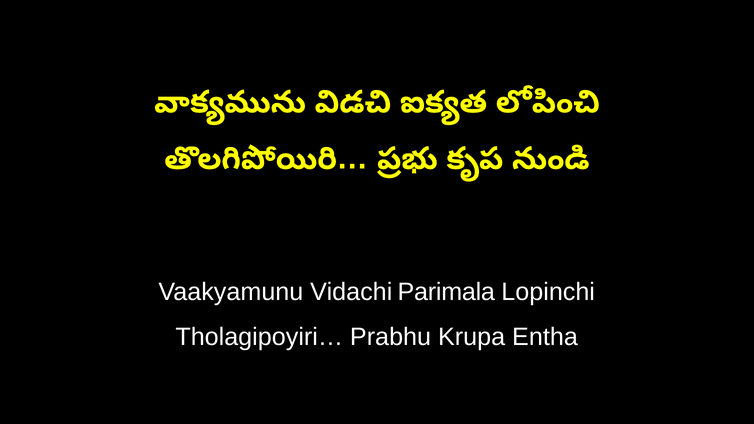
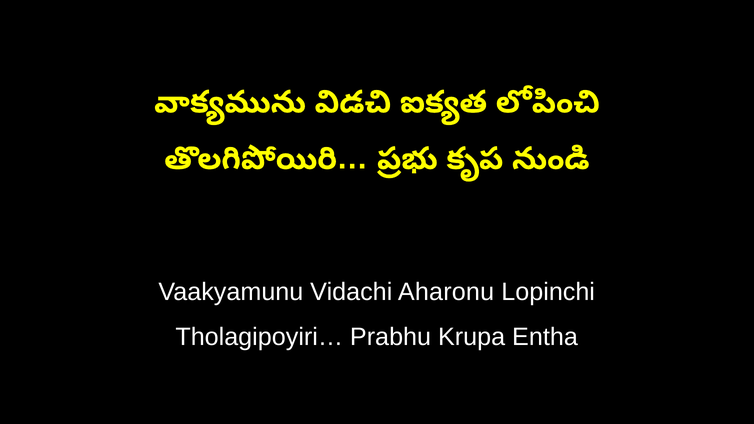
Parimala: Parimala -> Aharonu (446, 292)
